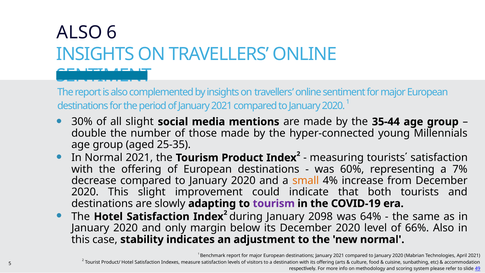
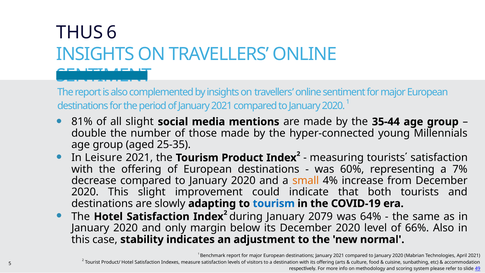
ALSO: ALSO -> THUS (80, 33)
30%: 30% -> 81% (82, 122)
In Normal: Normal -> Leisure (104, 158)
tourism colour: purple -> blue (274, 204)
2098: 2098 -> 2079 (321, 217)
